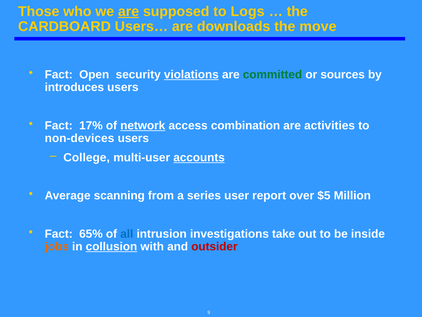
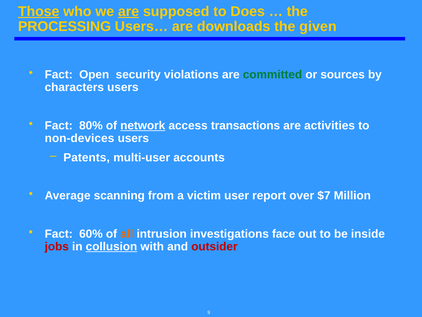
Those underline: none -> present (39, 11)
Logs: Logs -> Does (248, 11)
CARDBOARD: CARDBOARD -> PROCESSING (65, 27)
move: move -> given (318, 27)
violations underline: present -> none (191, 75)
introduces: introduces -> characters (74, 87)
17%: 17% -> 80% (91, 125)
combination: combination -> transactions (246, 125)
College: College -> Patents (87, 157)
accounts underline: present -> none (199, 157)
series: series -> victim (204, 195)
$5: $5 -> $7 (324, 195)
65%: 65% -> 60% (91, 234)
all colour: blue -> orange (127, 234)
take: take -> face (284, 234)
jobs colour: orange -> red (57, 246)
